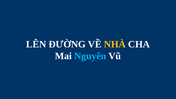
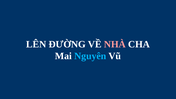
NHÀ colour: yellow -> pink (115, 44)
